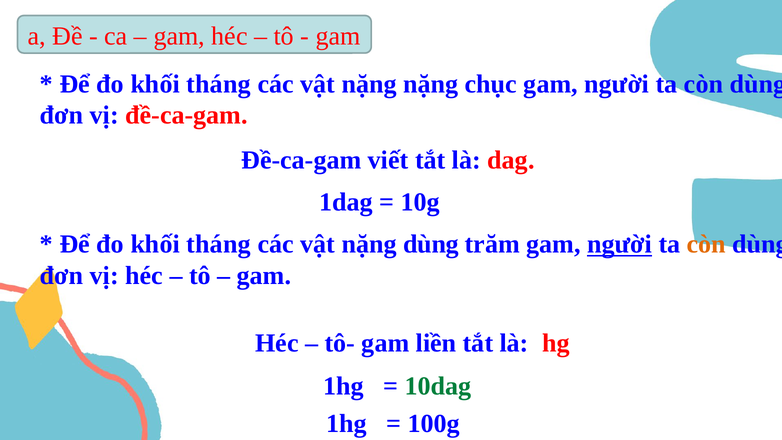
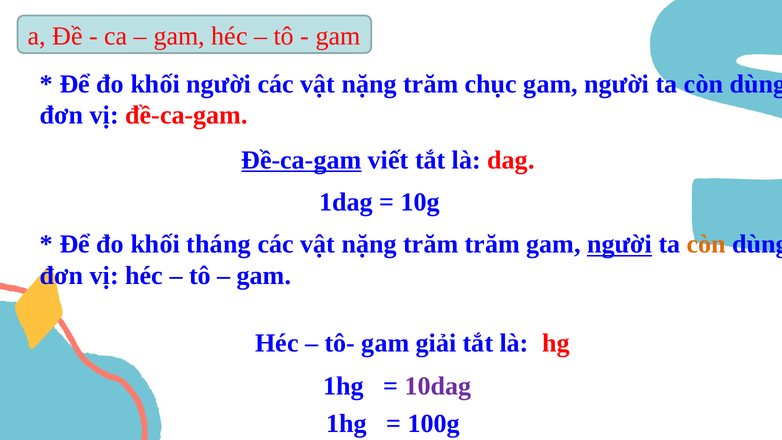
tháng: tháng -> người (219, 84)
nặng: nặng -> trăm (431, 84)
Đề-ca-gam underline: none -> present (301, 160)
dùng: dùng -> trăm (431, 244)
liền: liền -> giải (436, 343)
10dag colour: green -> purple (438, 386)
